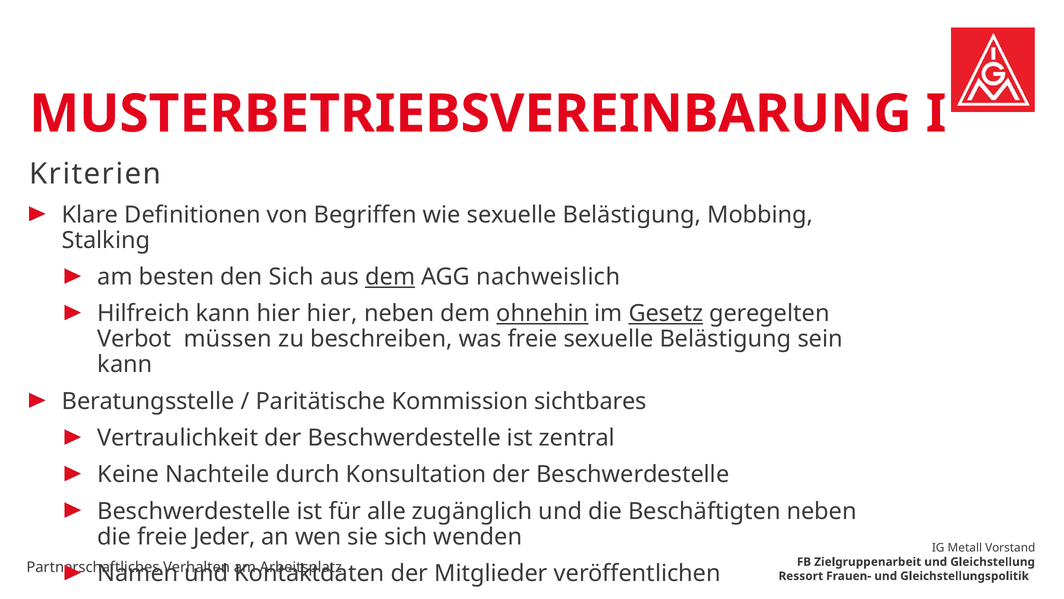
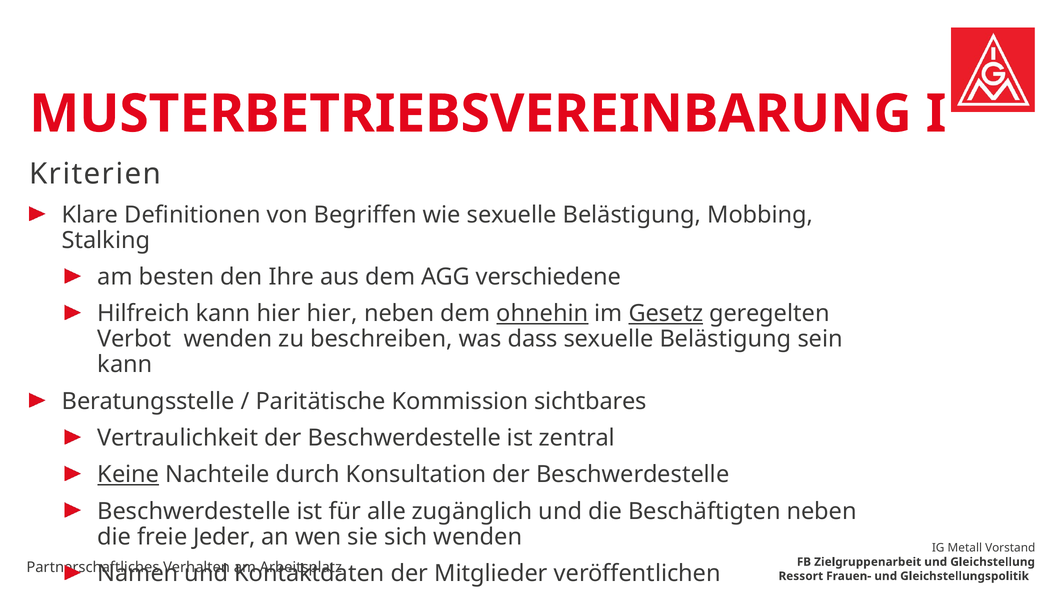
den Sich: Sich -> Ihre (291, 277)
dem underline: present -> none (390, 277)
nachweislich: nachweislich -> verschiedene (548, 277)
Verbot müssen: müssen -> wenden (228, 339)
was freie: freie -> dass (533, 339)
Keine underline: none -> present (128, 474)
